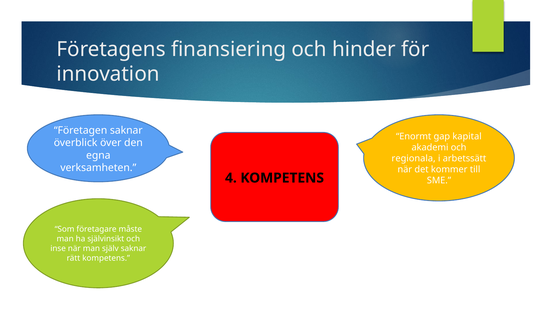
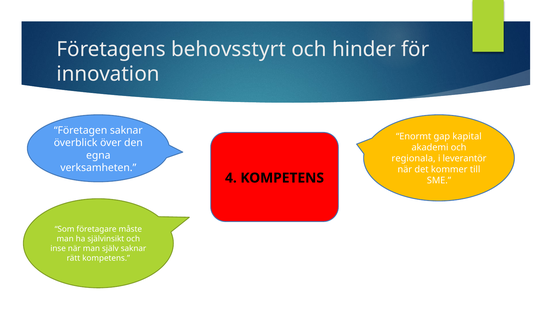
finansiering: finansiering -> behovsstyrt (228, 49)
arbetssätt: arbetssätt -> leverantör (465, 158)
